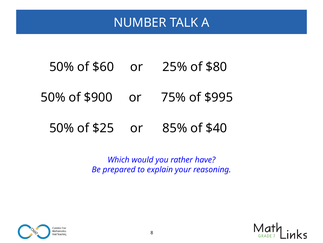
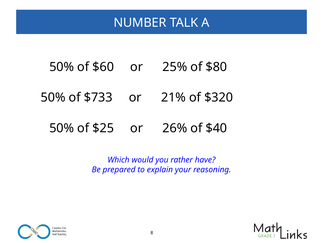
$900: $900 -> $733 (98, 97)
75%: 75% -> 21% (173, 97)
$995: $995 -> $320 (219, 97)
85%: 85% -> 26% (175, 128)
